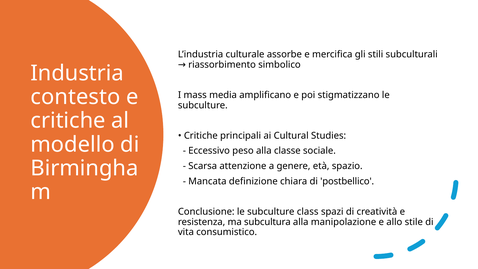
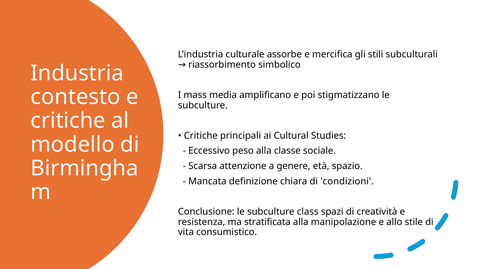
postbellico: postbellico -> condizioni (347, 181)
subcultura: subcultura -> stratificata (267, 222)
